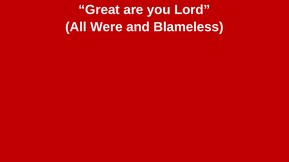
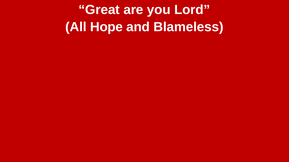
Were: Were -> Hope (107, 27)
